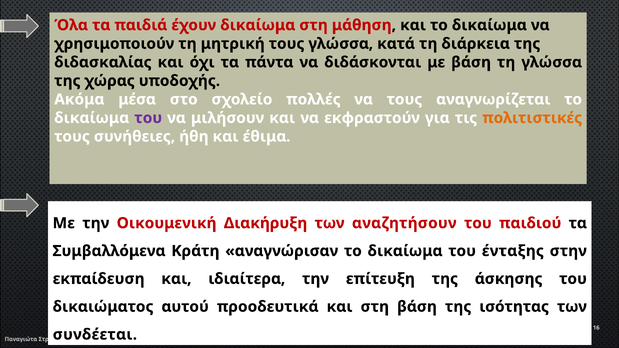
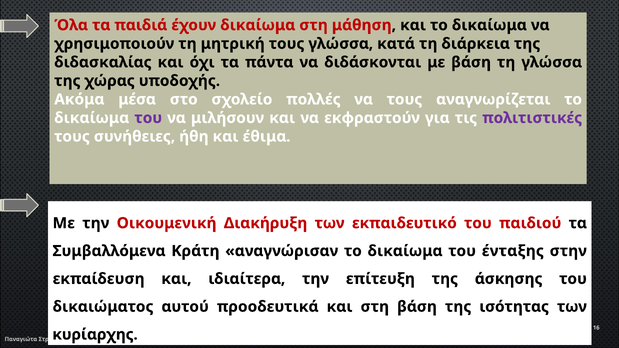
πολιτιστικές colour: orange -> purple (532, 118)
αναζητήσουν: αναζητήσουν -> εκπαιδευτικό (404, 223)
συνδέεται: συνδέεται -> κυρίαρχης (95, 335)
